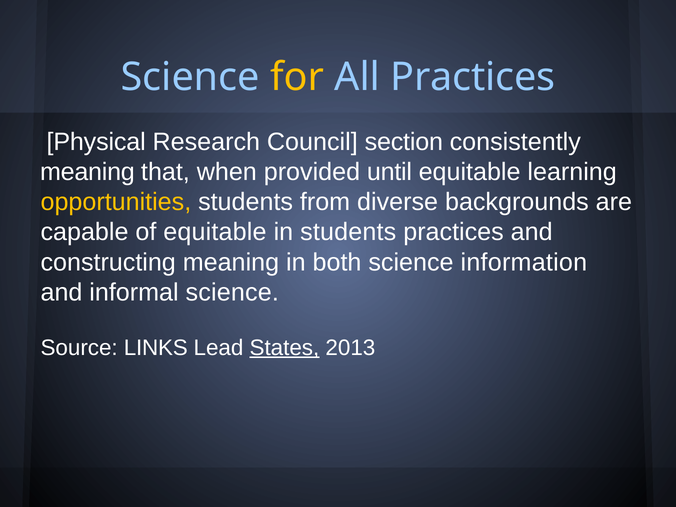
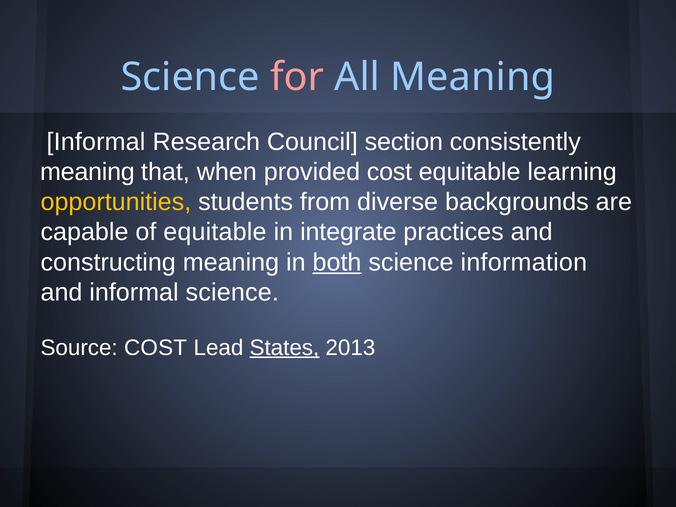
for colour: yellow -> pink (297, 77)
All Practices: Practices -> Meaning (473, 77)
Physical: Physical -> Informal (96, 142)
provided until: until -> cost (389, 172)
in students: students -> integrate (348, 232)
both underline: none -> present (337, 262)
Source LINKS: LINKS -> COST (156, 348)
